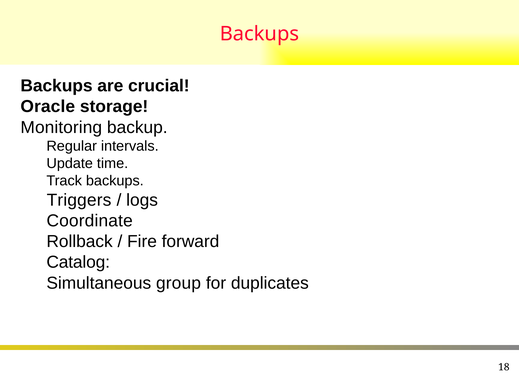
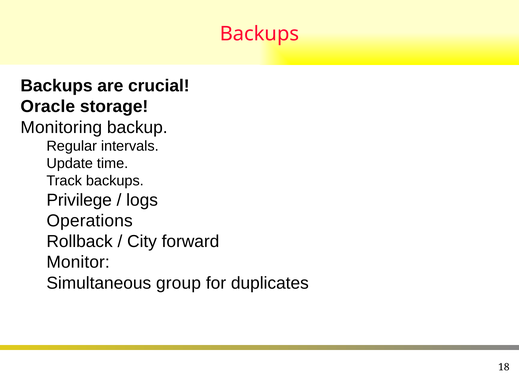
Triggers: Triggers -> Privilege (79, 200)
Coordinate: Coordinate -> Operations (90, 221)
Fire: Fire -> City (142, 242)
Catalog: Catalog -> Monitor (78, 262)
